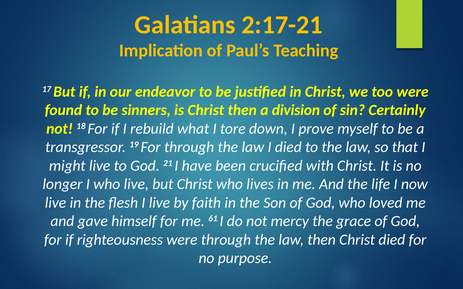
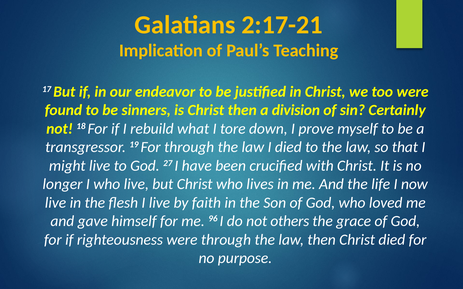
21: 21 -> 27 (168, 163)
61: 61 -> 96 (213, 219)
mercy: mercy -> others (290, 221)
